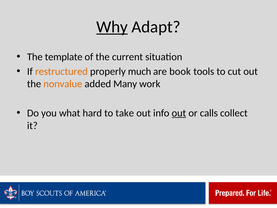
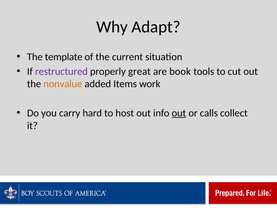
Why underline: present -> none (112, 27)
restructured colour: orange -> purple (61, 71)
much: much -> great (139, 71)
Many: Many -> Items (125, 84)
what: what -> carry (70, 113)
take: take -> host (125, 113)
